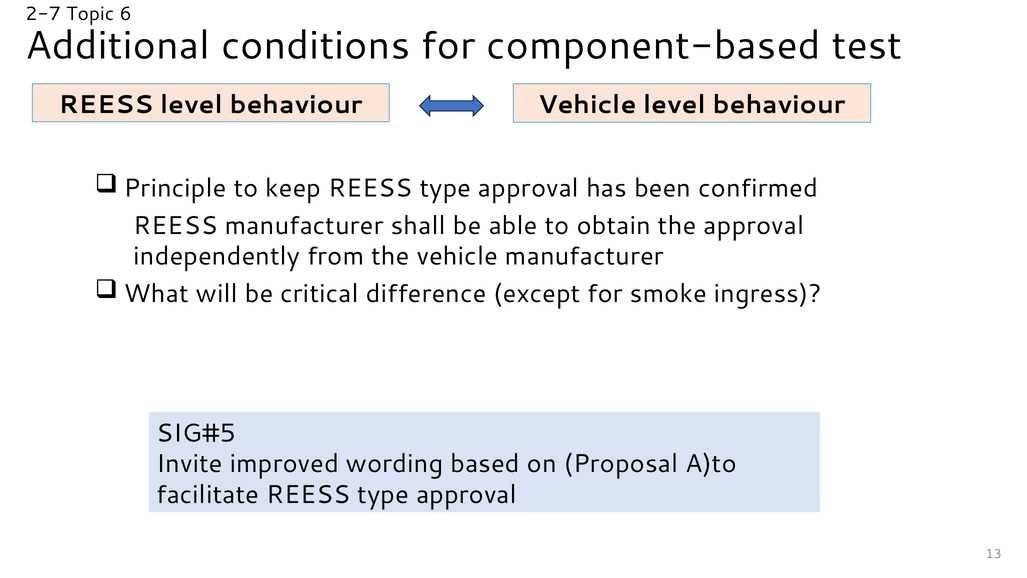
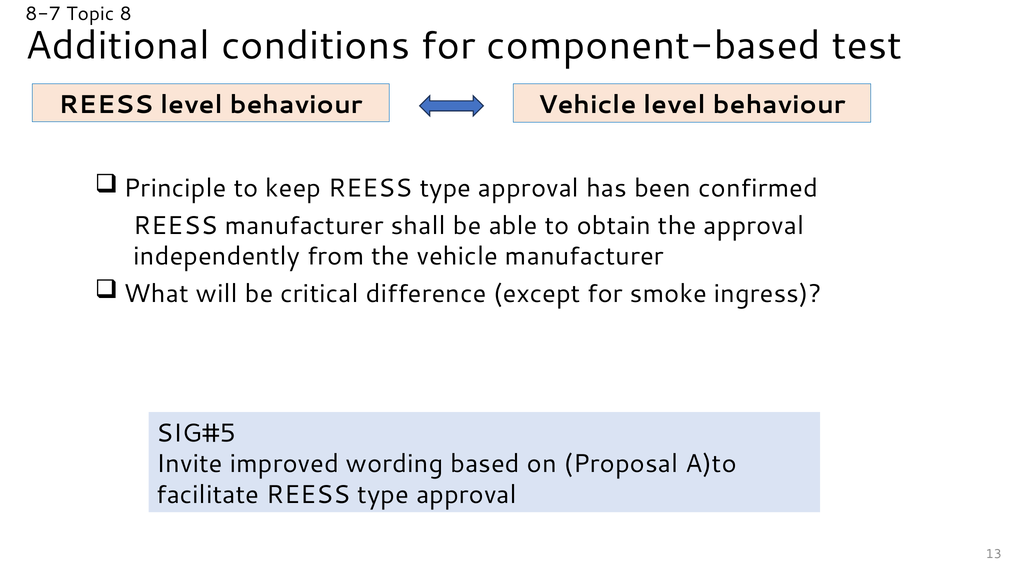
2-7: 2-7 -> 8-7 (43, 14)
6: 6 -> 8 (126, 14)
